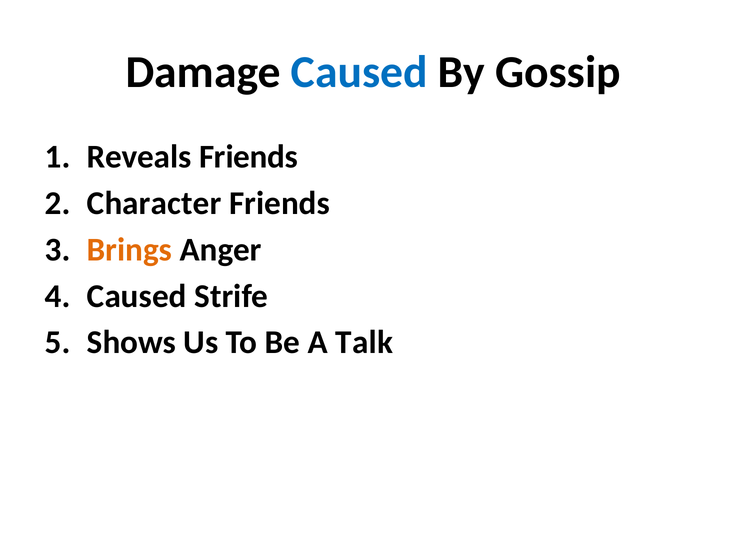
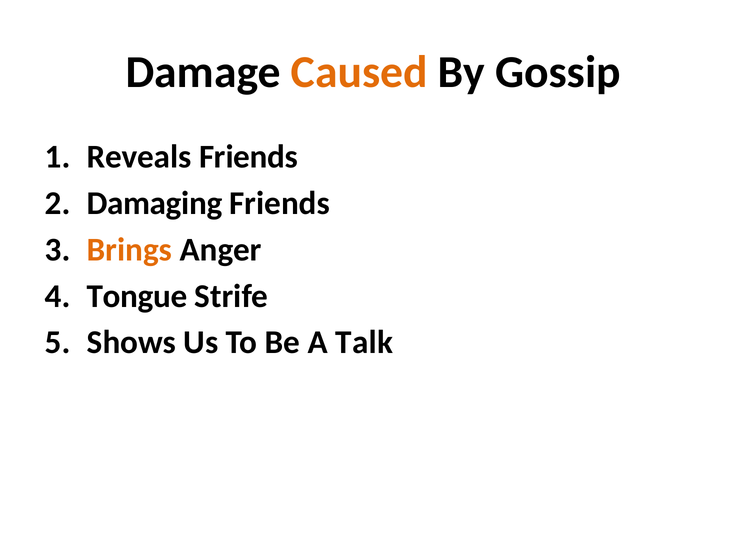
Caused colour: blue -> orange (359, 72)
Character: Character -> Damaging (154, 203)
Caused: Caused -> Tongue (137, 296)
